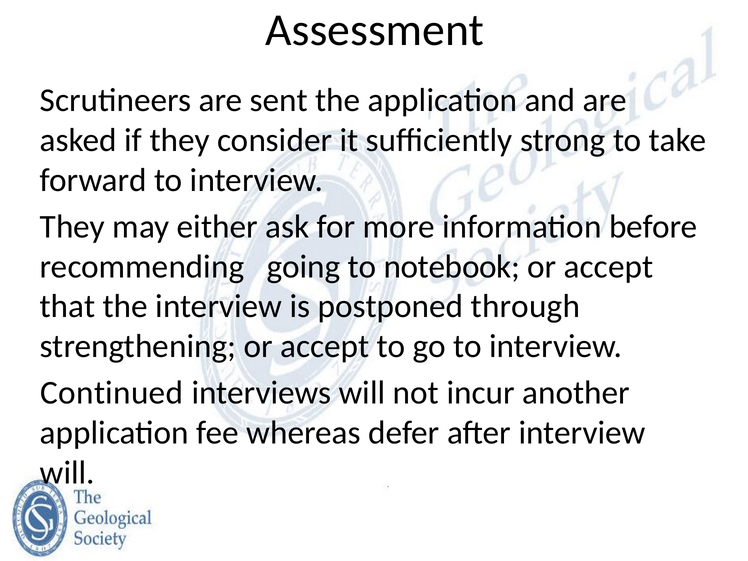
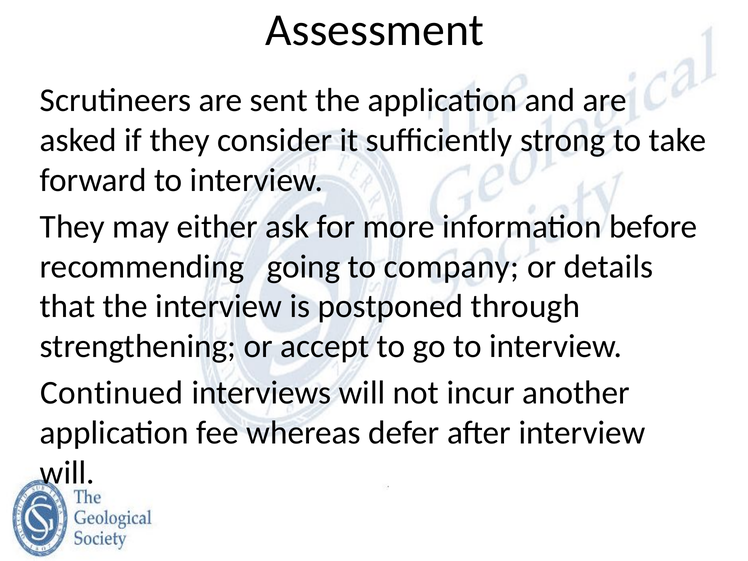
notebook: notebook -> company (452, 267)
accept: accept -> details (609, 267)
